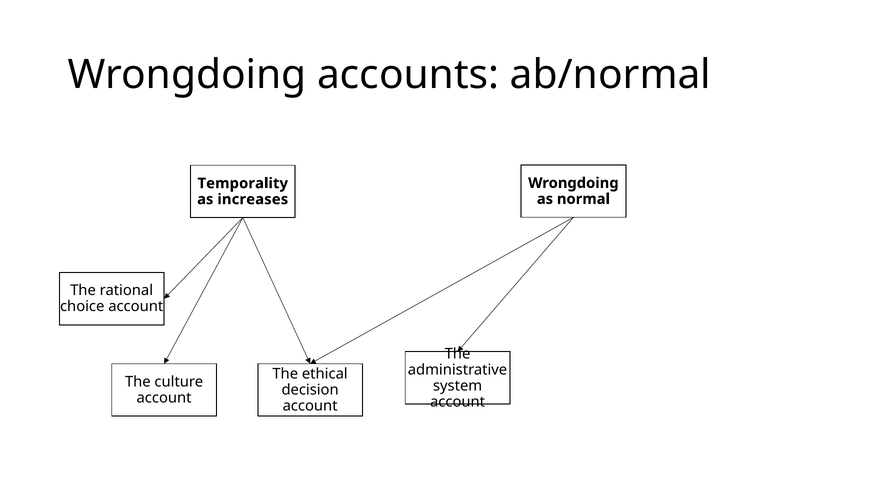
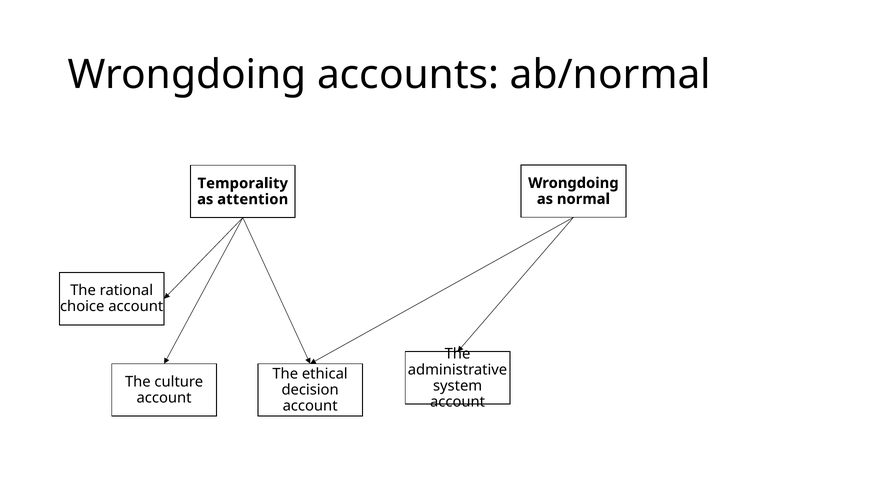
increases: increases -> attention (253, 199)
